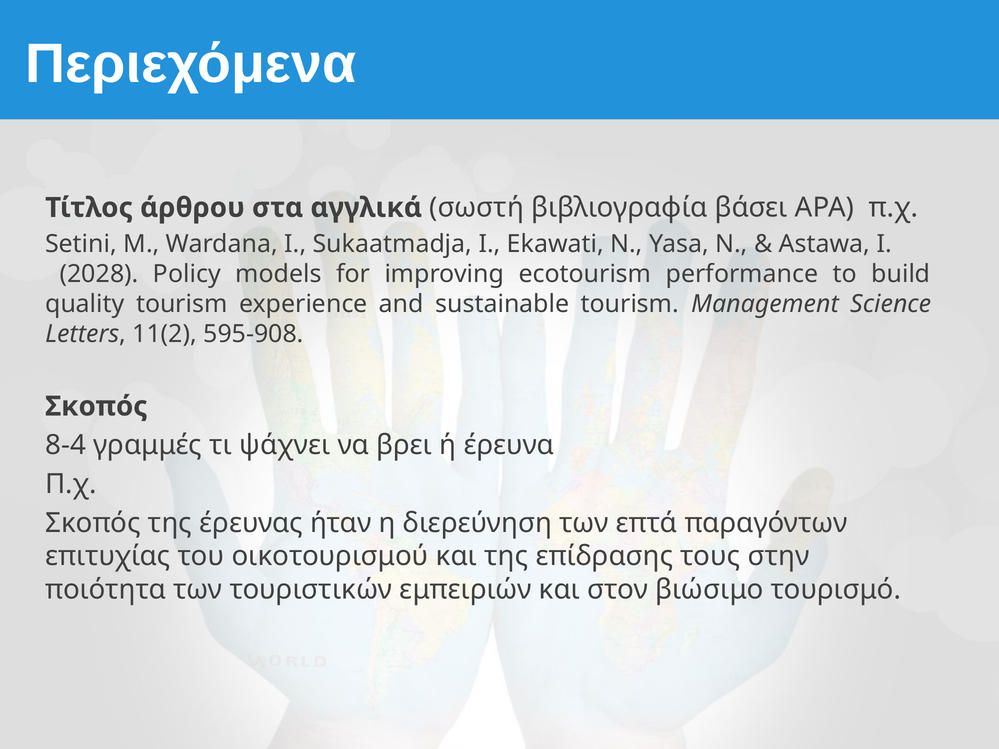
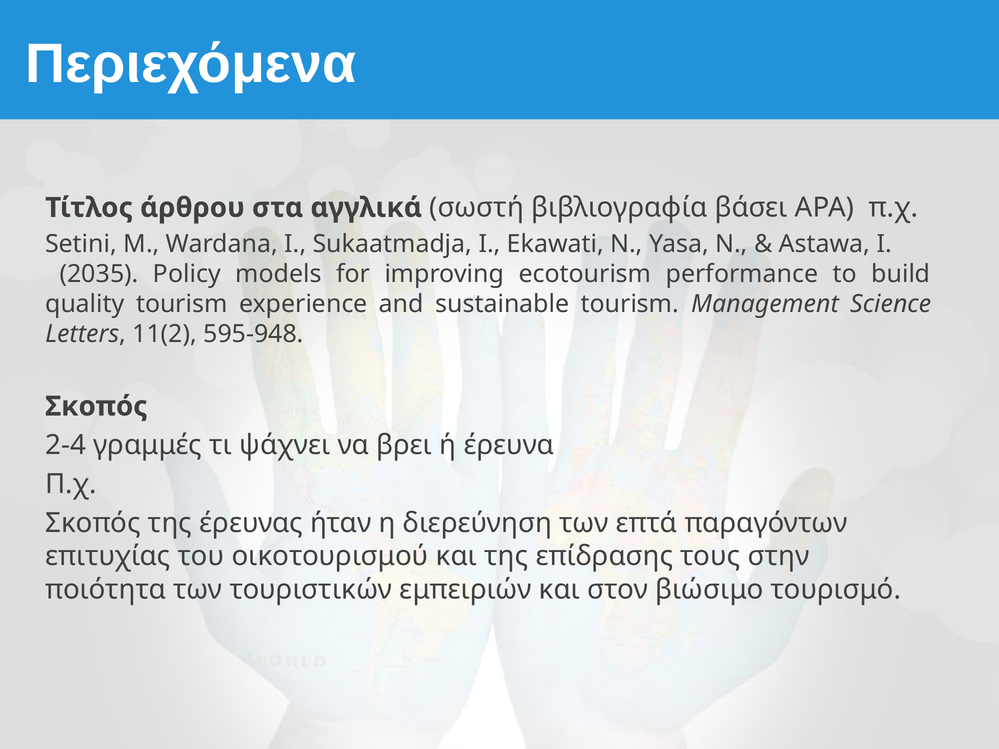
2028: 2028 -> 2035 (99, 274)
595-908: 595-908 -> 595-948 (253, 334)
8-4: 8-4 -> 2-4 (66, 445)
